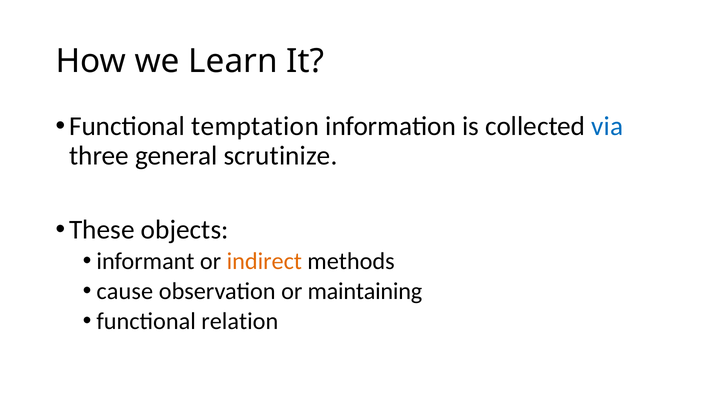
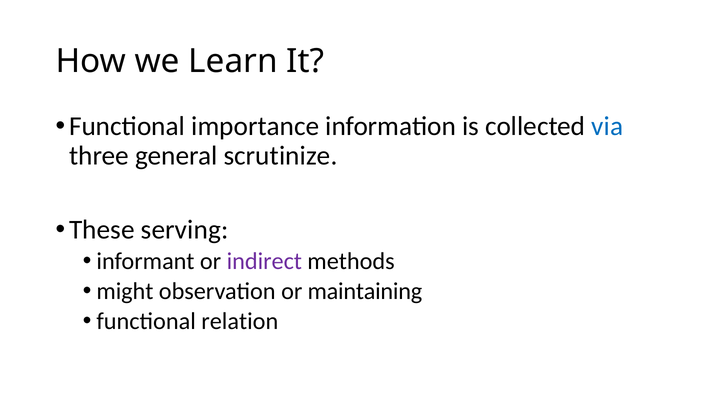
temptation: temptation -> importance (255, 126)
objects: objects -> serving (185, 230)
indirect colour: orange -> purple (264, 262)
cause: cause -> might (125, 292)
